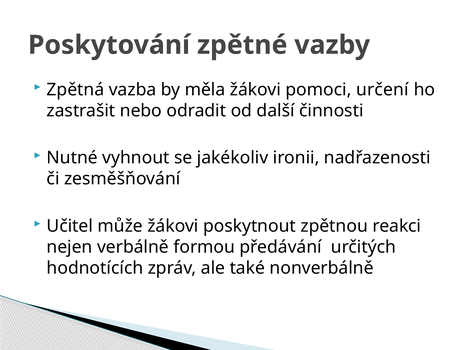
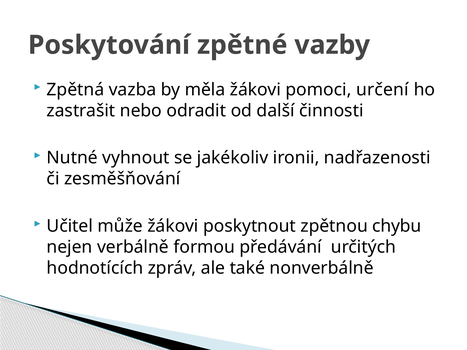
reakci: reakci -> chybu (397, 226)
